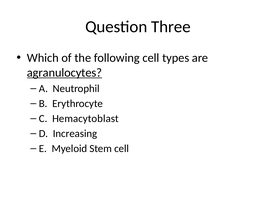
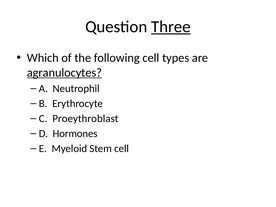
Three underline: none -> present (171, 27)
Hemacytoblast: Hemacytoblast -> Proeythroblast (85, 119)
Increasing: Increasing -> Hormones (75, 134)
